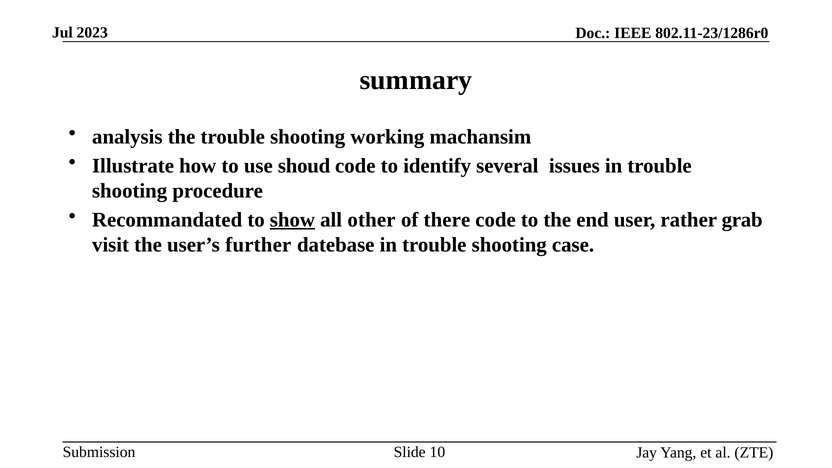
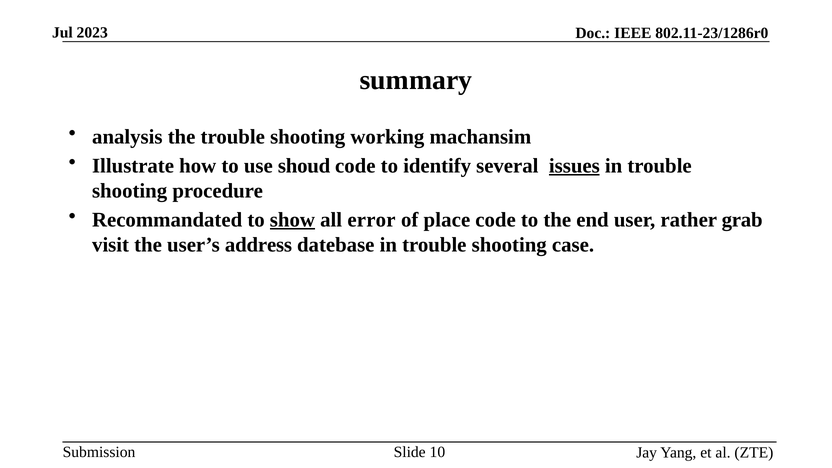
issues underline: none -> present (574, 166)
other: other -> error (371, 220)
there: there -> place (447, 220)
further: further -> address (259, 245)
